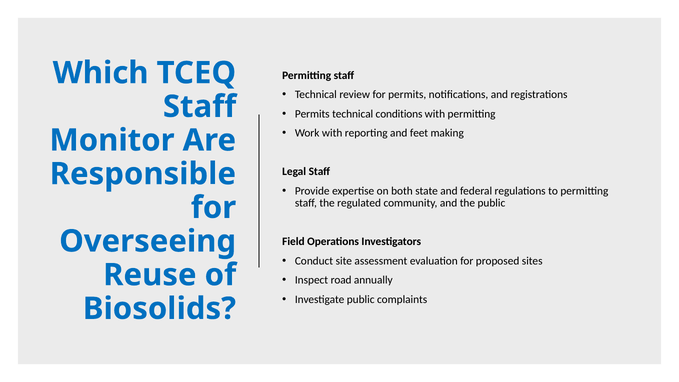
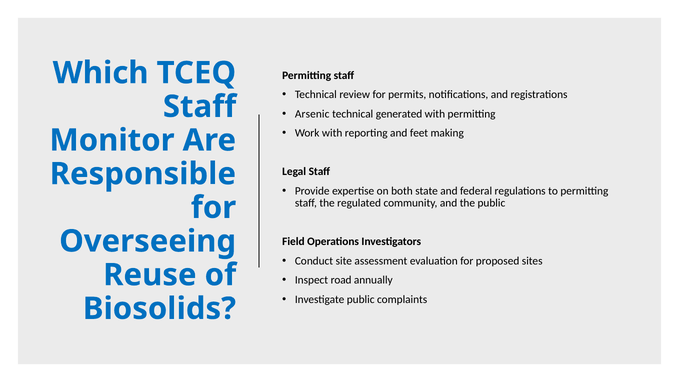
Permits: Permits -> Arsenic (312, 114)
conditions: conditions -> generated (399, 114)
